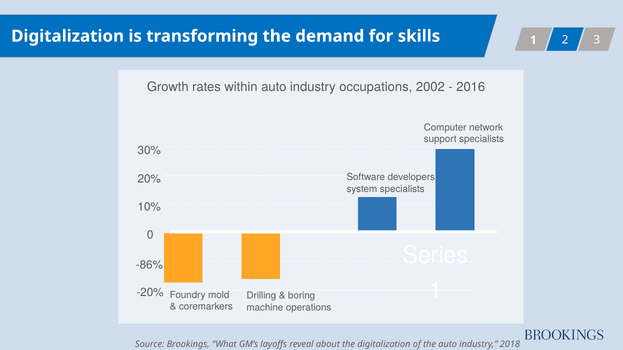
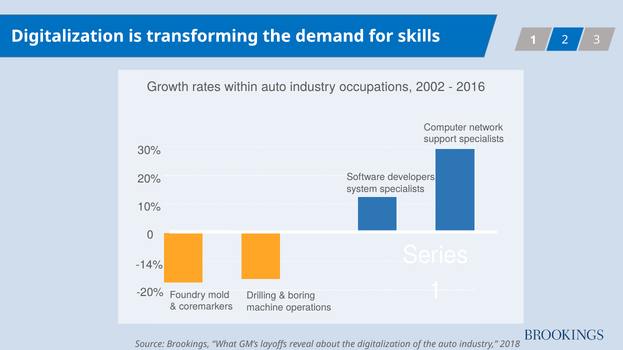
-86%: -86% -> -14% (149, 265)
